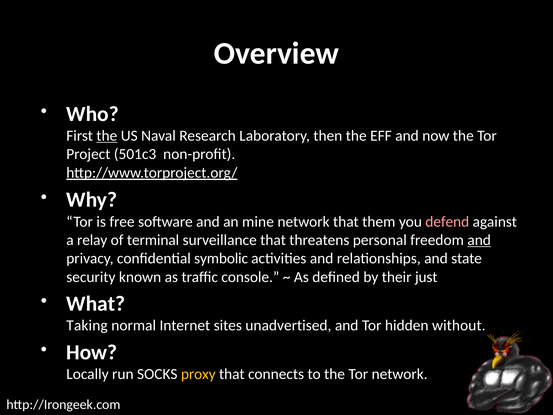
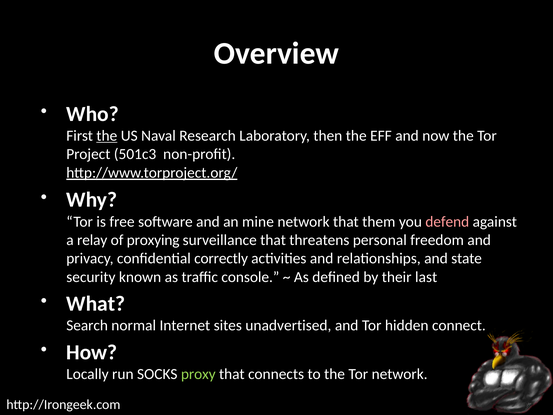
terminal: terminal -> proxying (153, 240)
and underline: present -> none (479, 240)
symbolic: symbolic -> correctly (221, 258)
just: just -> last (426, 277)
Taking: Taking -> Search (87, 325)
without: without -> connect (459, 325)
proxy colour: yellow -> light green (198, 374)
